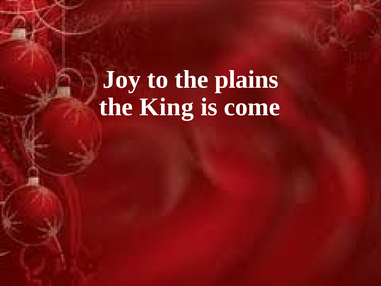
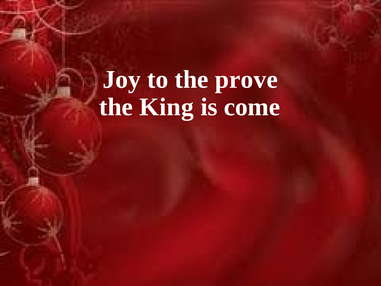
plains: plains -> prove (246, 80)
